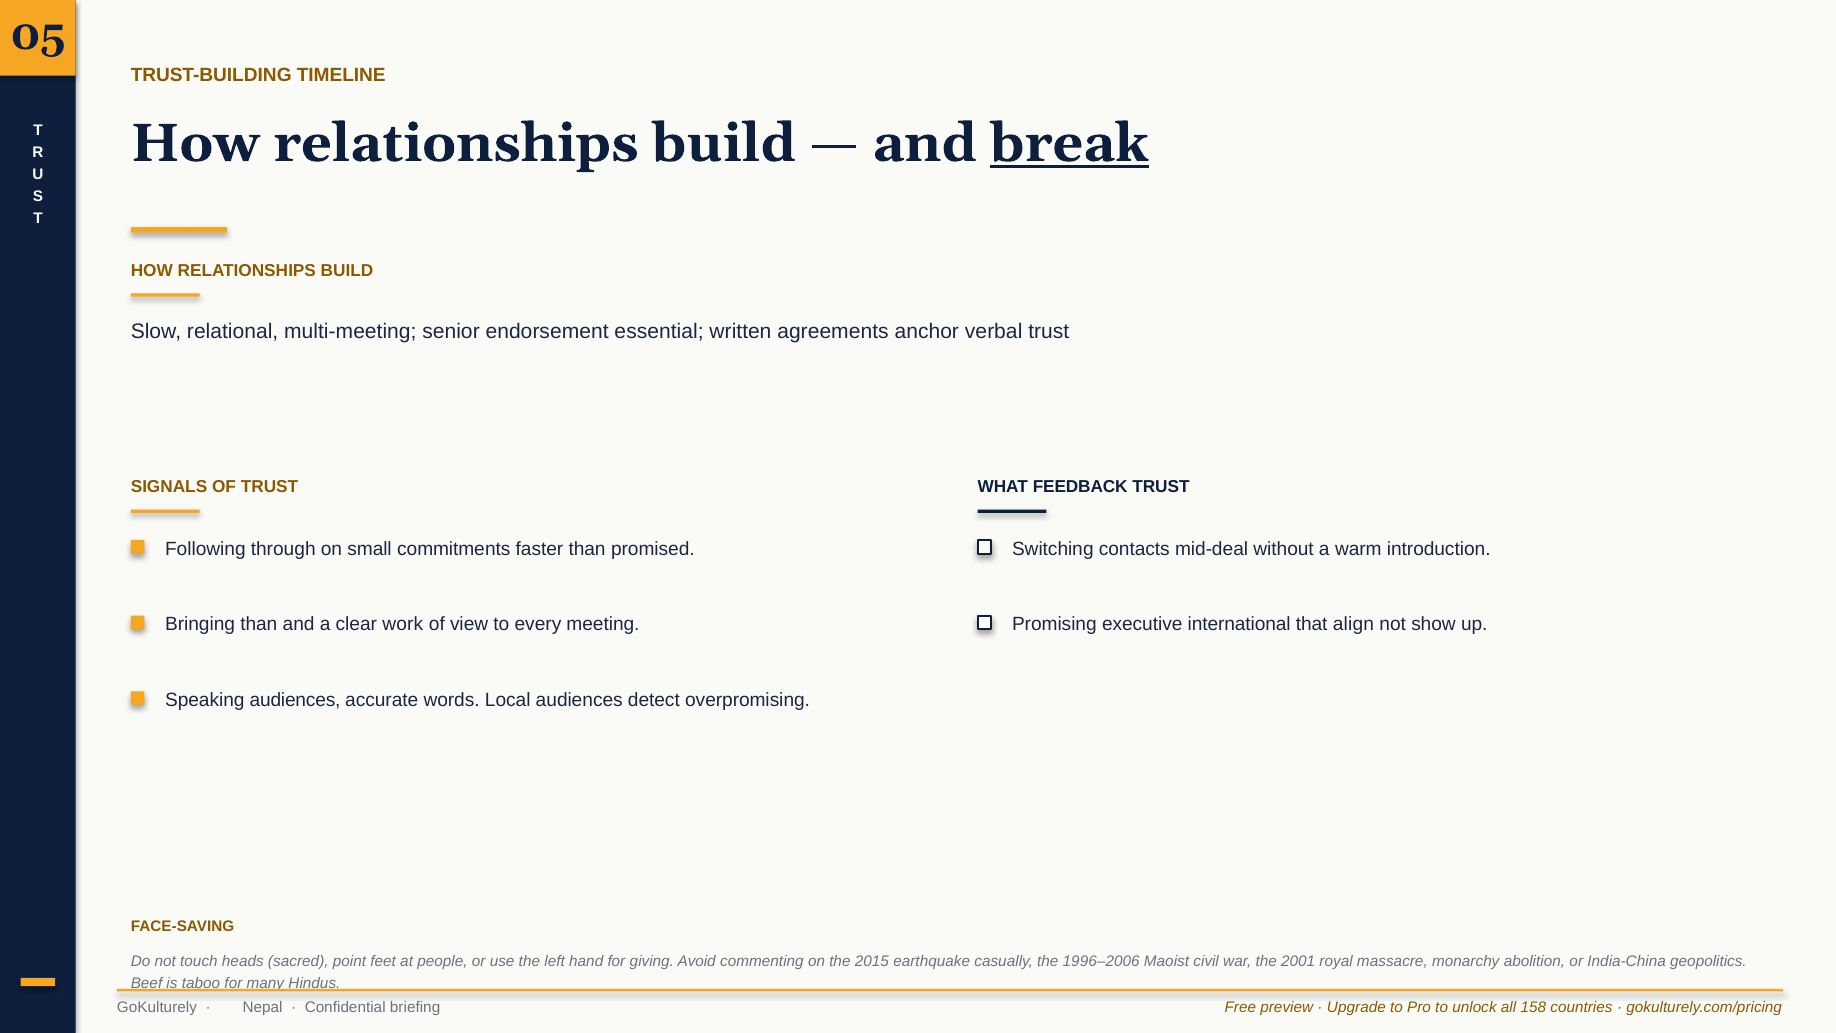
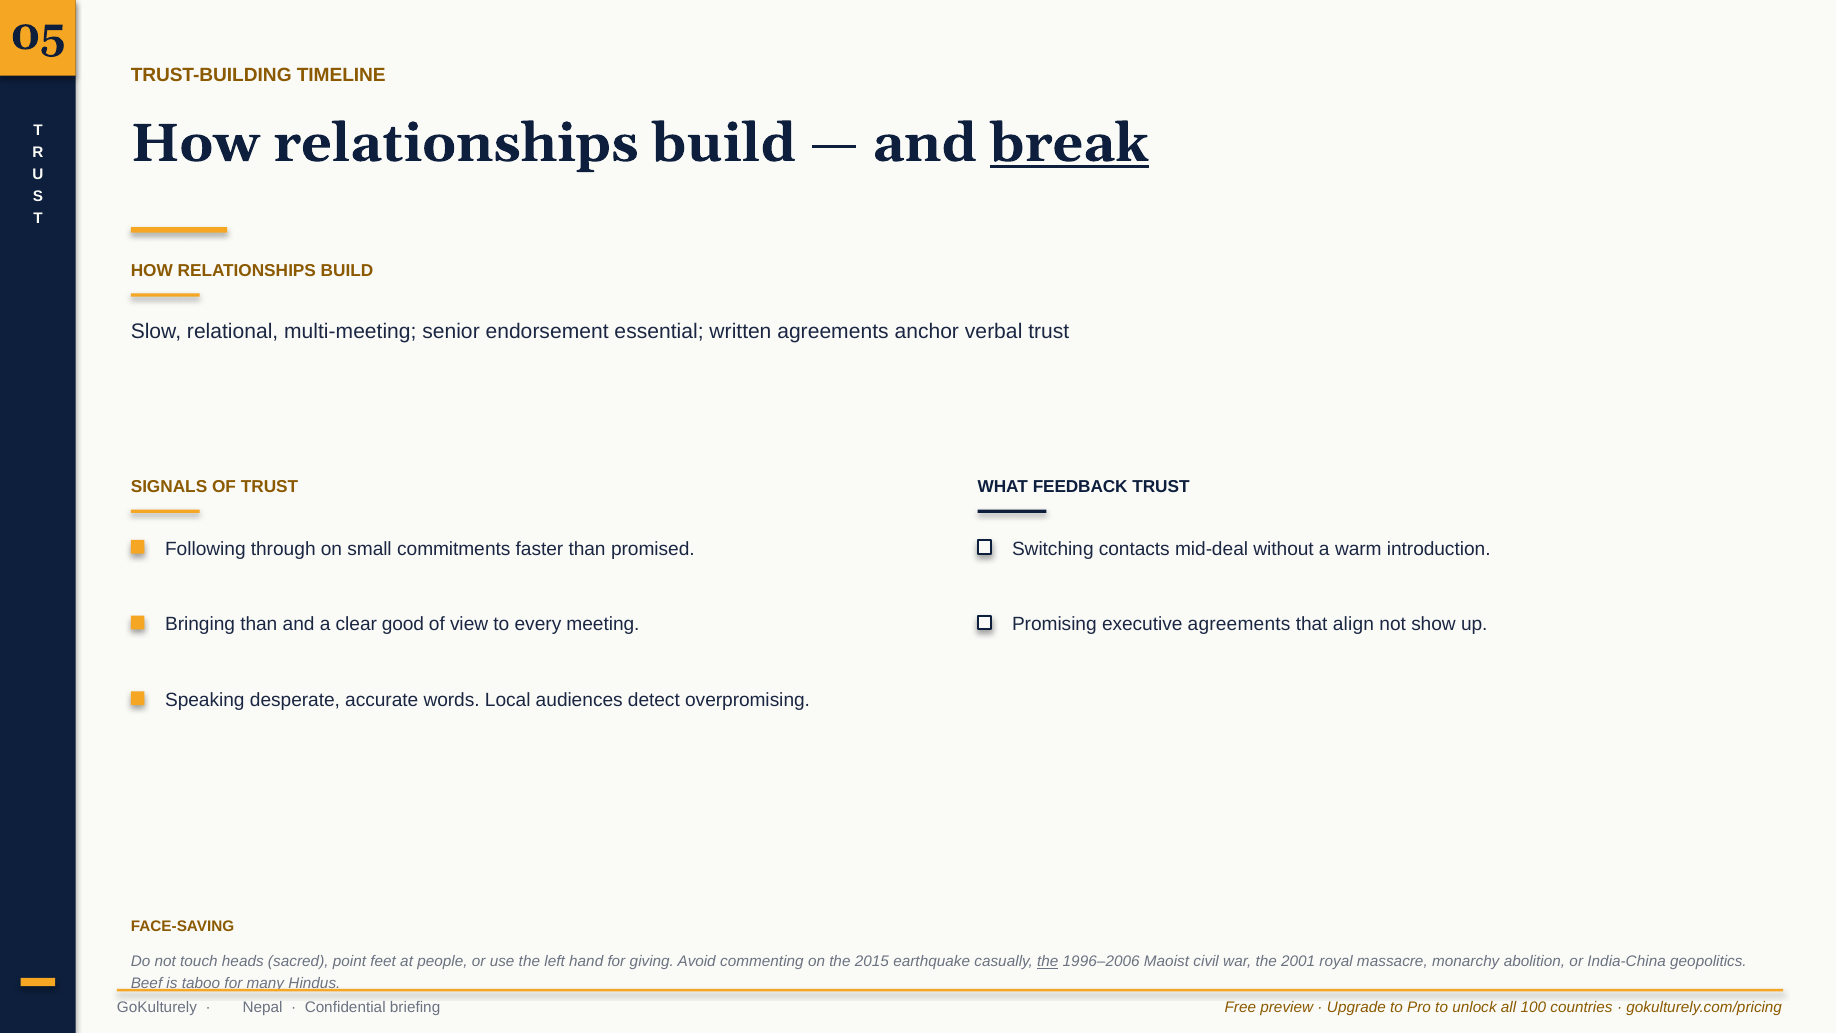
work: work -> good (403, 624)
executive international: international -> agreements (1239, 624)
Speaking audiences: audiences -> desperate (295, 700)
the underline: none -> present (1048, 961)
158: 158 -> 100 (1533, 1007)
